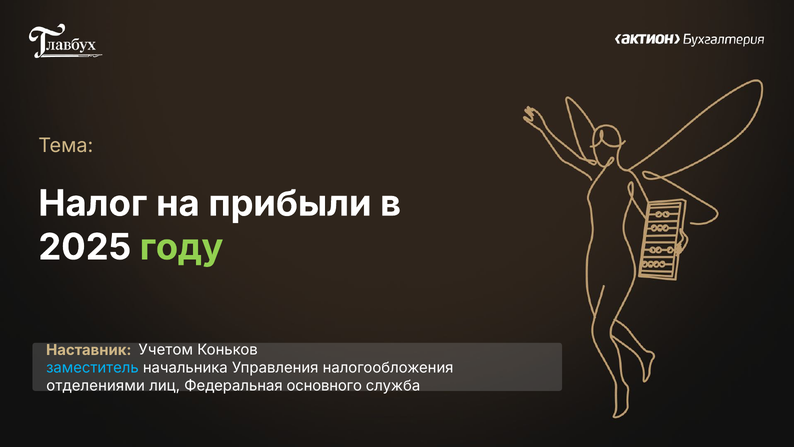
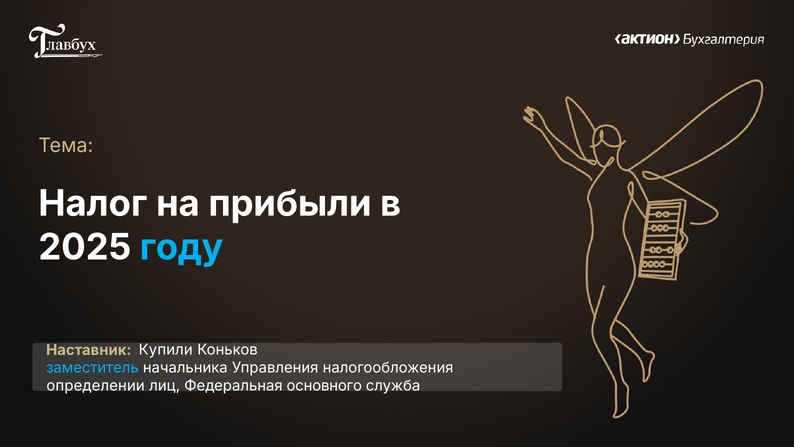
году colour: light green -> light blue (182, 247)
Учетом: Учетом -> Купили (166, 350)
отделениями: отделениями -> определении (96, 385)
